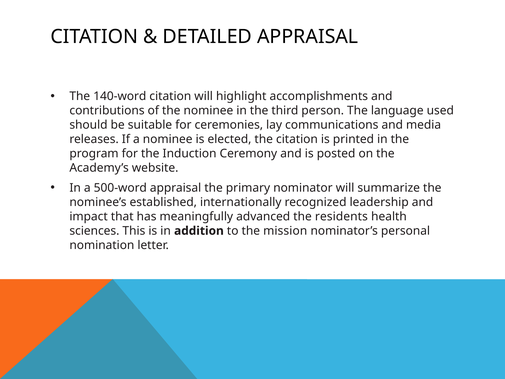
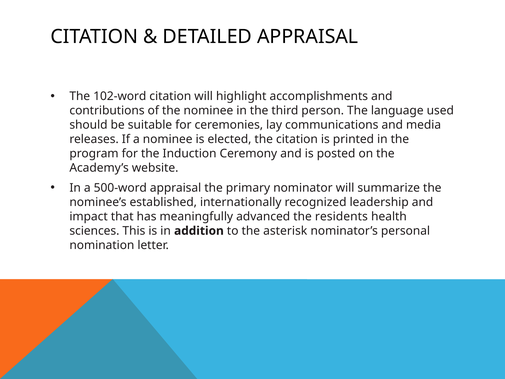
140-word: 140-word -> 102-word (120, 96)
mission: mission -> asterisk (285, 231)
